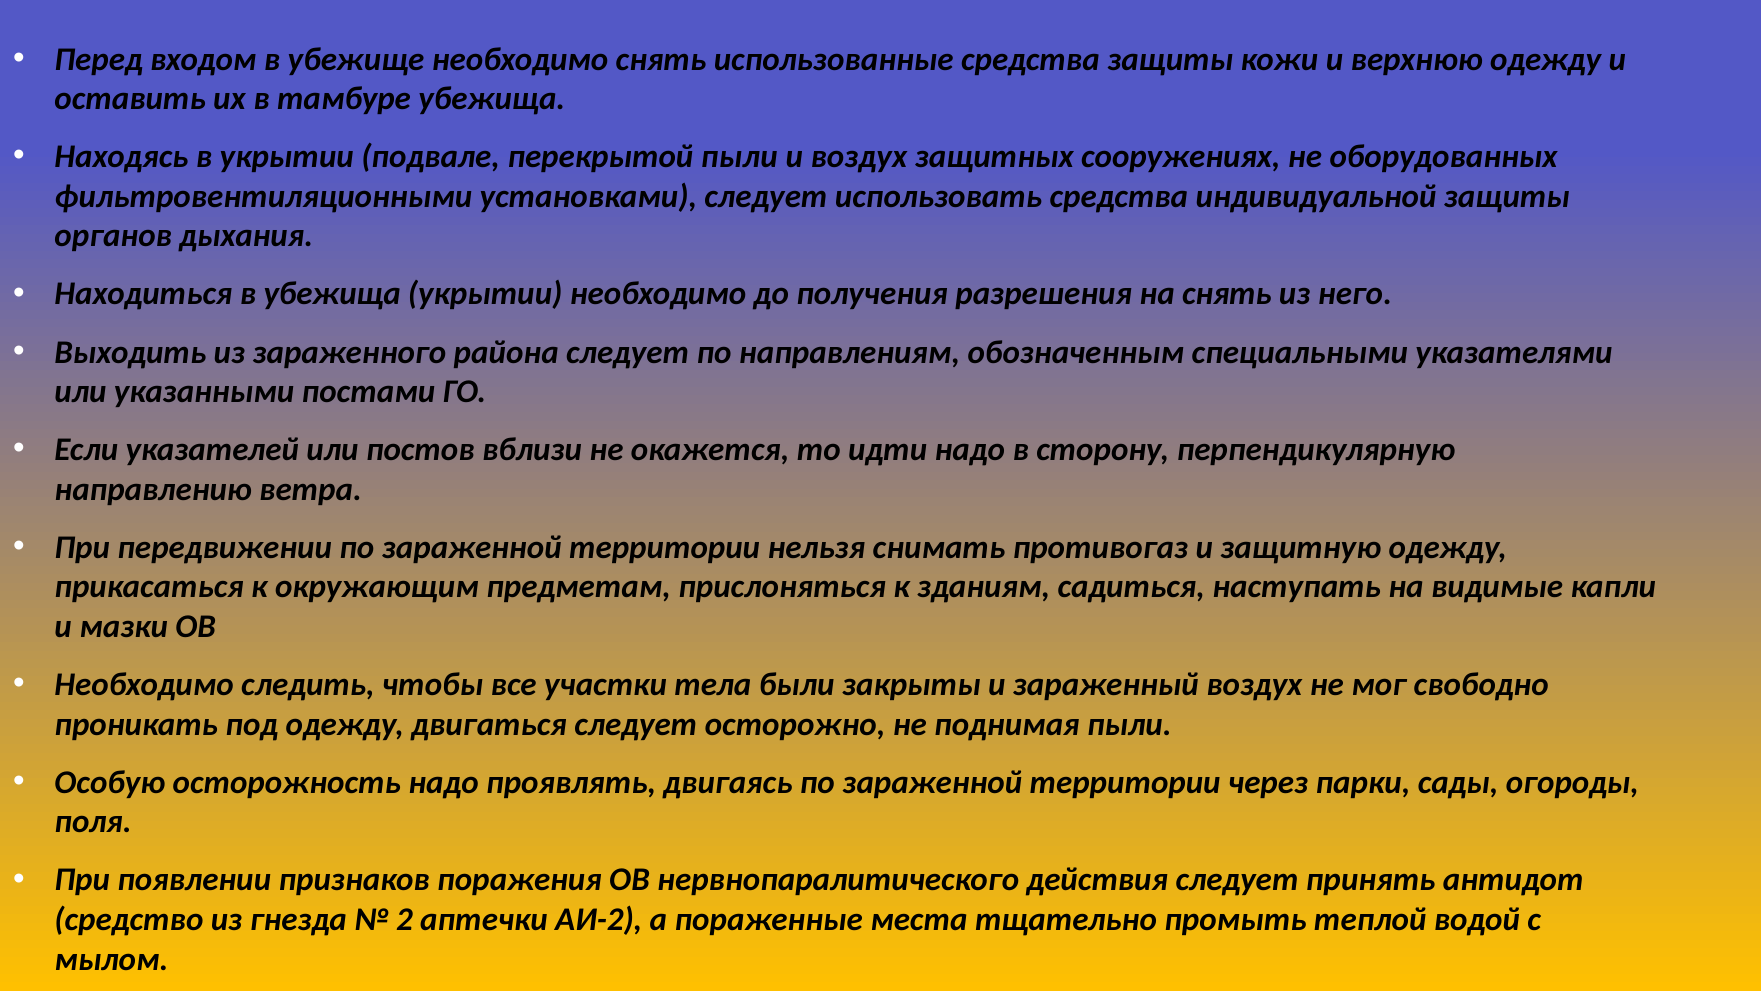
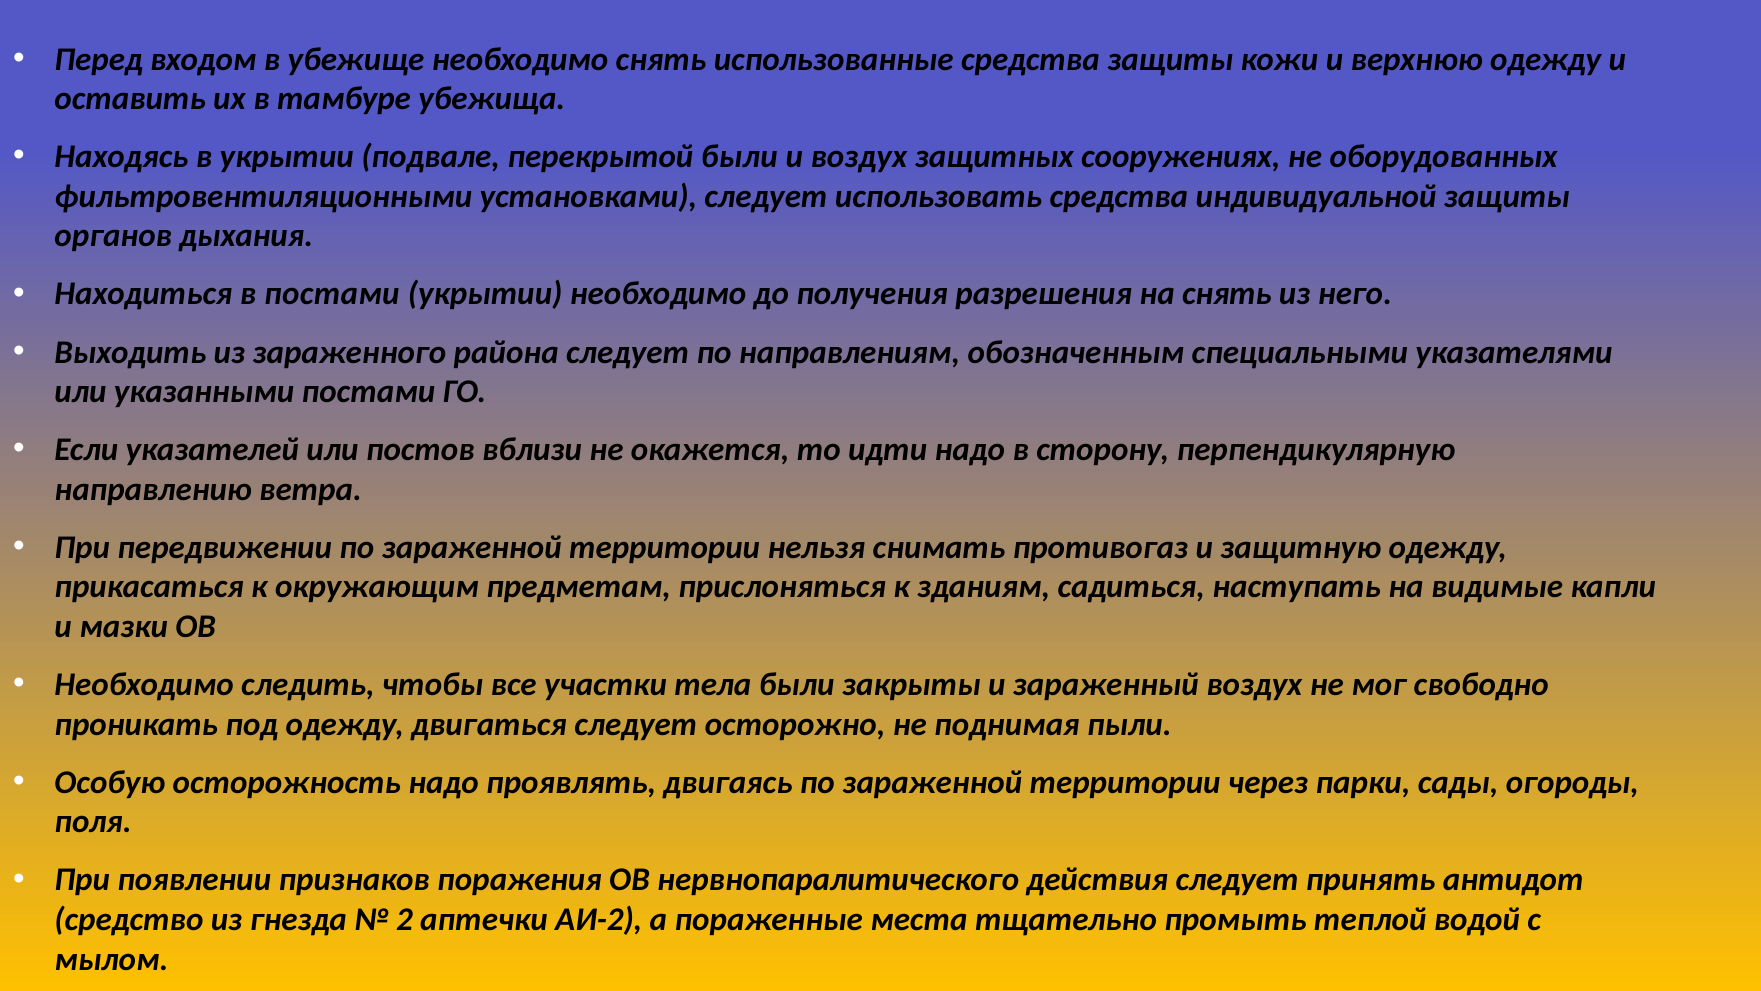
перекрытой пыли: пыли -> были (739, 157)
в убежища: убежища -> постами (332, 294)
